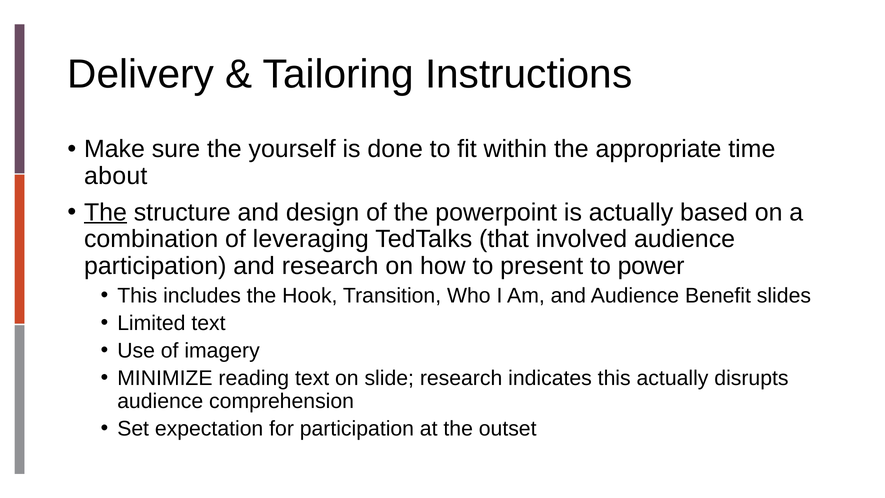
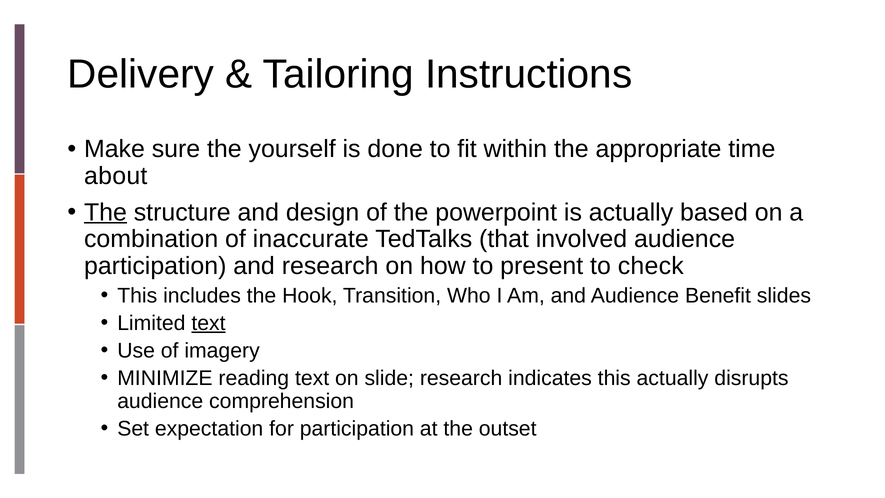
leveraging: leveraging -> inaccurate (311, 239)
power: power -> check (651, 266)
text underline: none -> present (208, 323)
